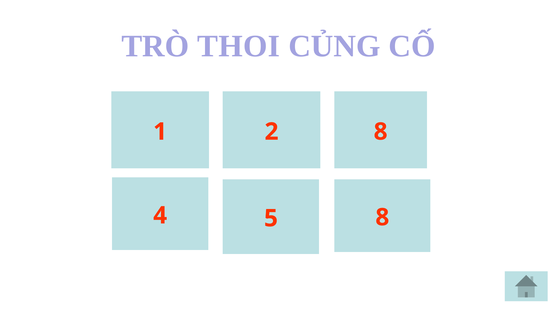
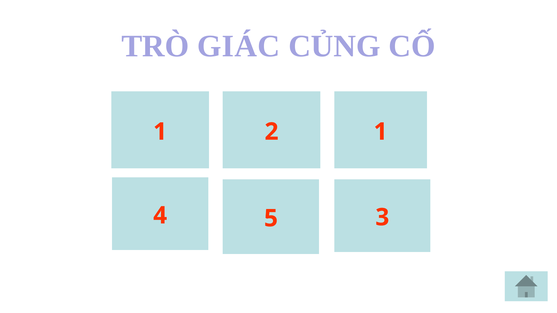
THOI: THOI -> GIÁC (239, 46)
2 8: 8 -> 1 (381, 132)
4 8: 8 -> 3 (382, 218)
